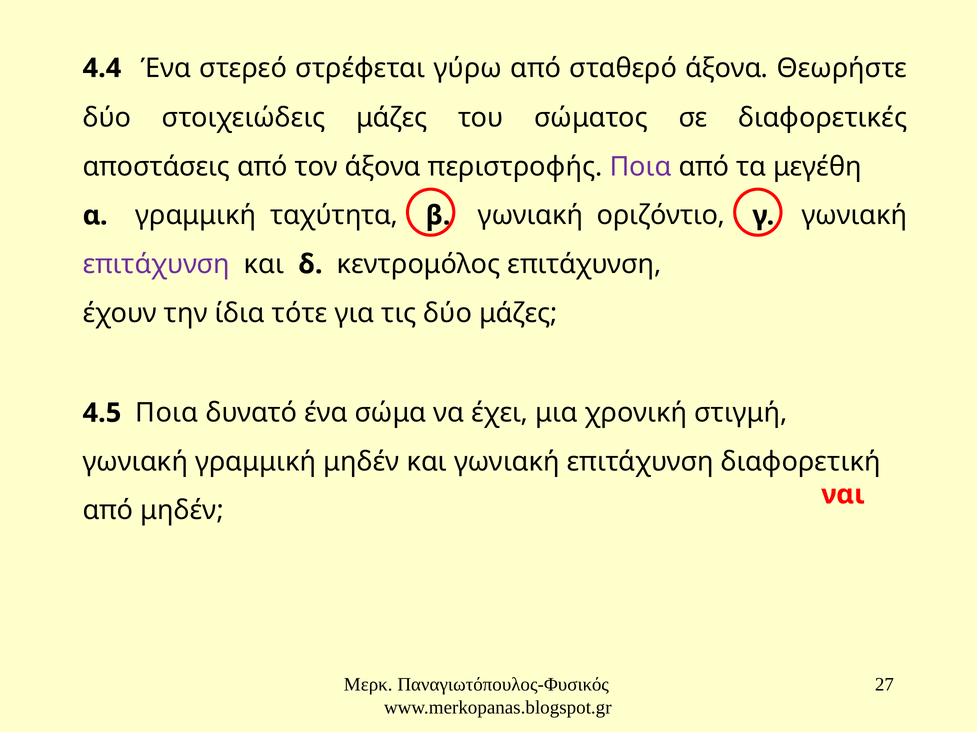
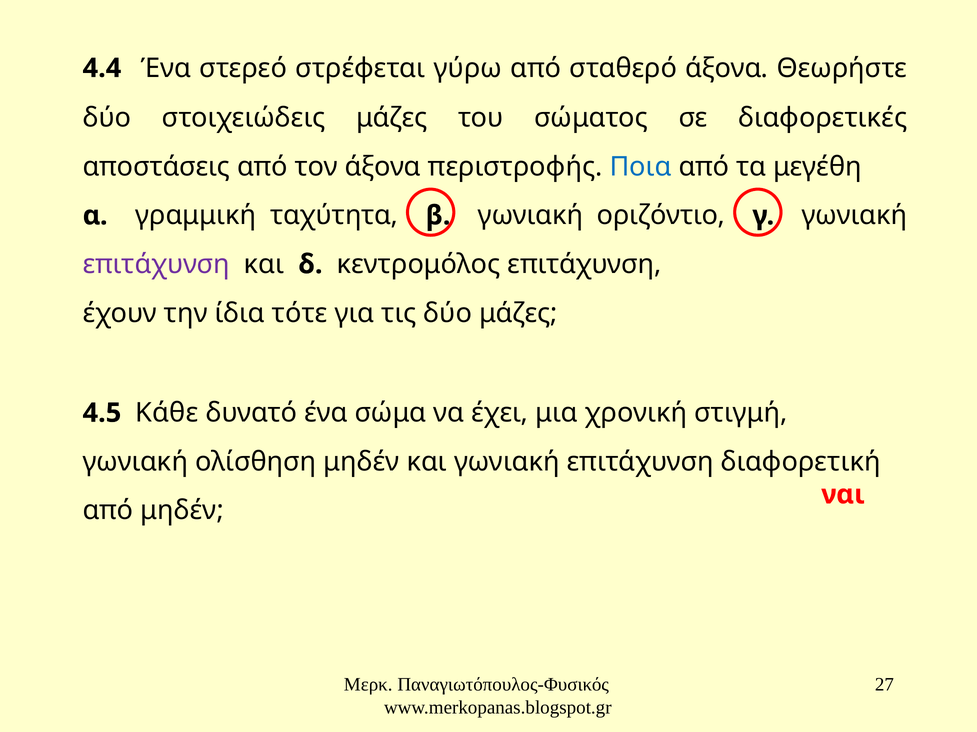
Ποια colour: purple -> blue (641, 167)
4.5 Ποια: Ποια -> Κάθε (167, 413)
γωνιακή γραμμική: γραμμική -> ολίσθηση (256, 462)
